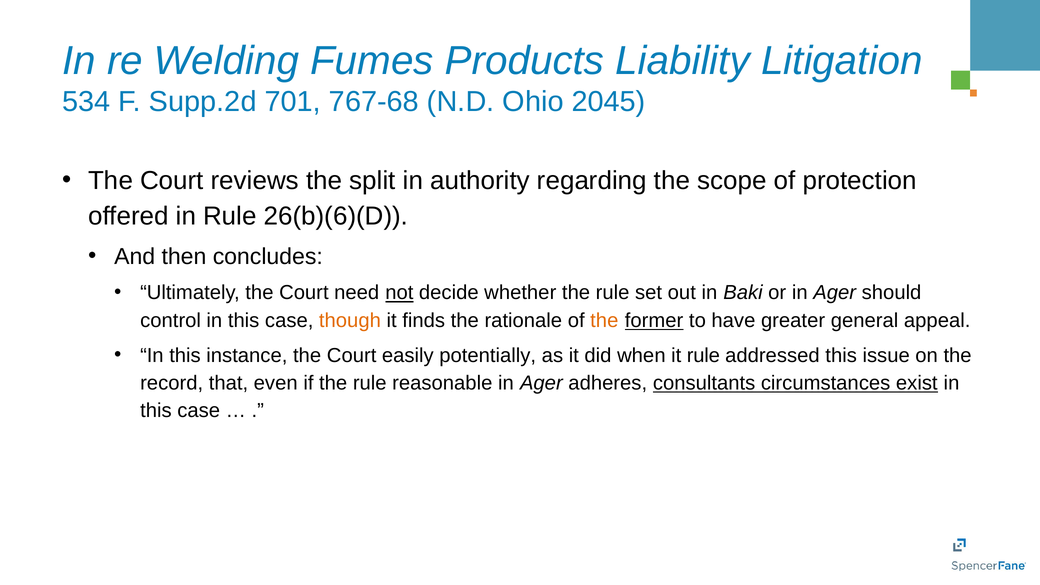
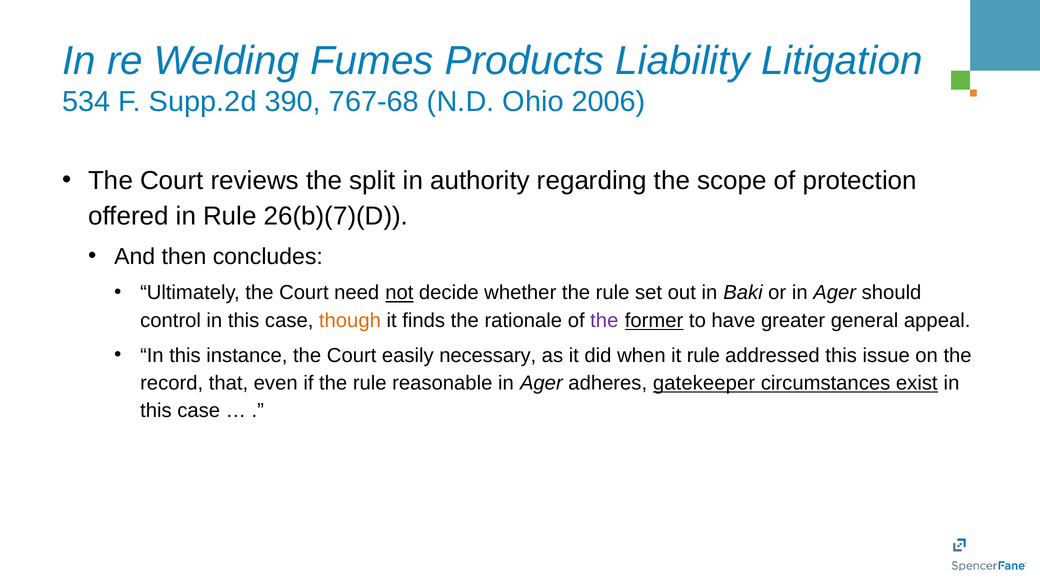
701: 701 -> 390 (293, 102)
2045: 2045 -> 2006 (609, 102)
26(b)(6)(D: 26(b)(6)(D -> 26(b)(7)(D (336, 216)
the colour: orange -> purple (604, 320)
potentially: potentially -> necessary (488, 355)
consultants: consultants -> gatekeeper (704, 383)
